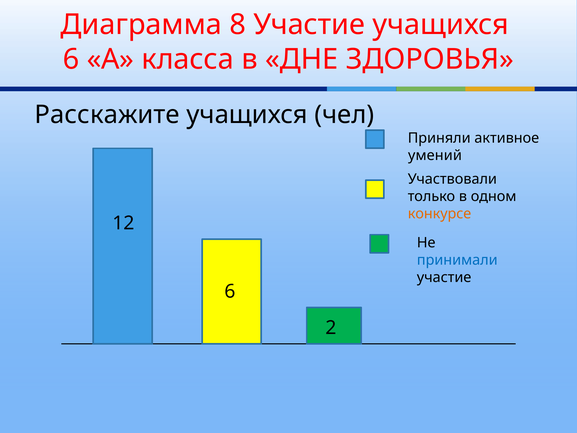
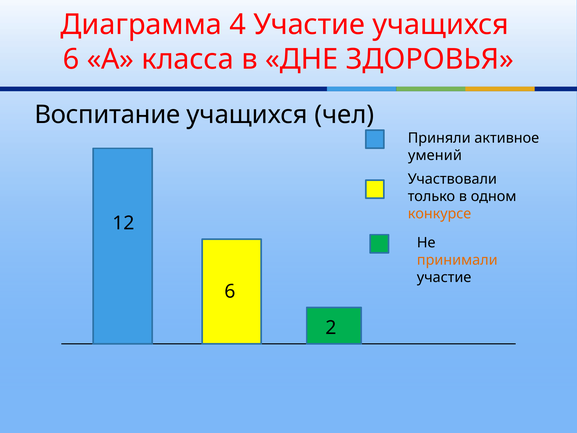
8: 8 -> 4 (238, 25)
Расскажите: Расскажите -> Воспитание (107, 115)
принимали colour: blue -> orange (457, 260)
